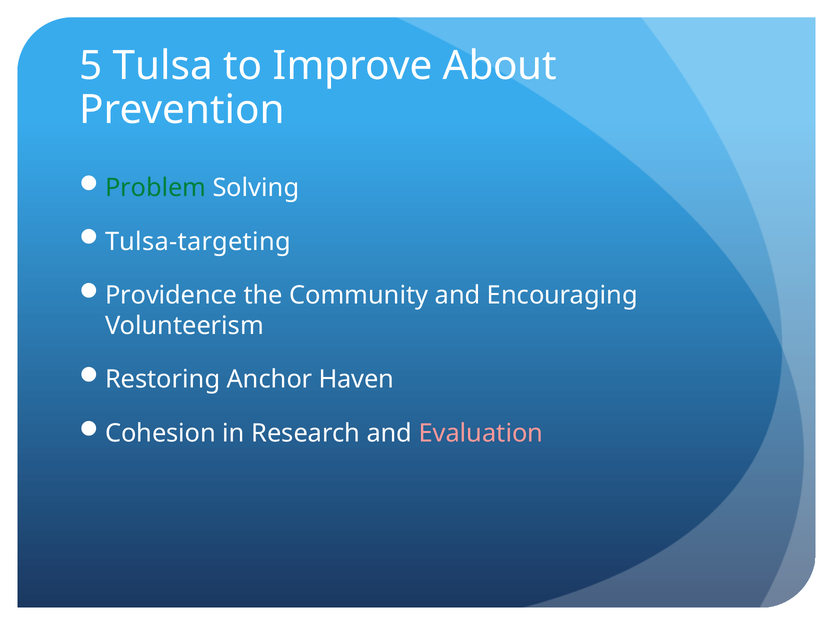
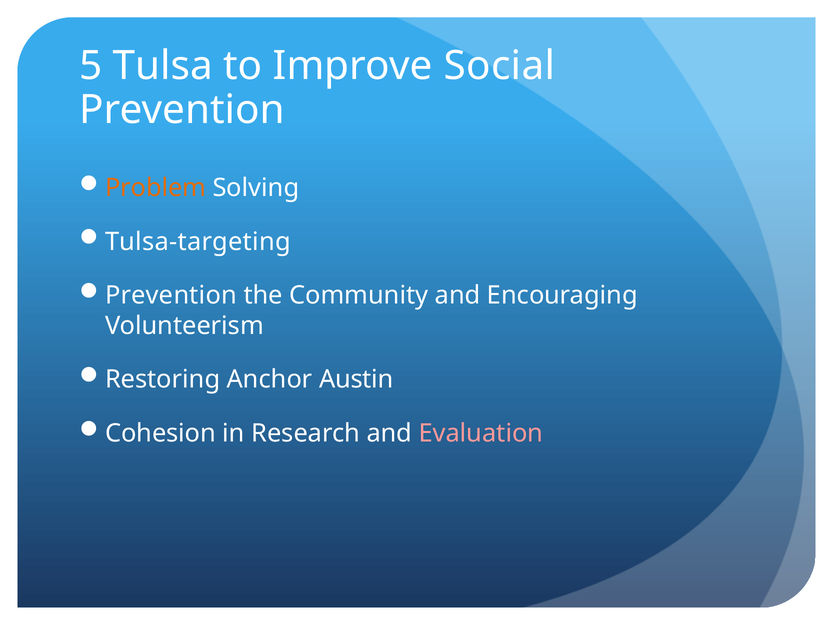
About: About -> Social (499, 66)
Problem colour: green -> orange (156, 188)
Providence: Providence -> Prevention (171, 295)
Haven: Haven -> Austin (356, 379)
